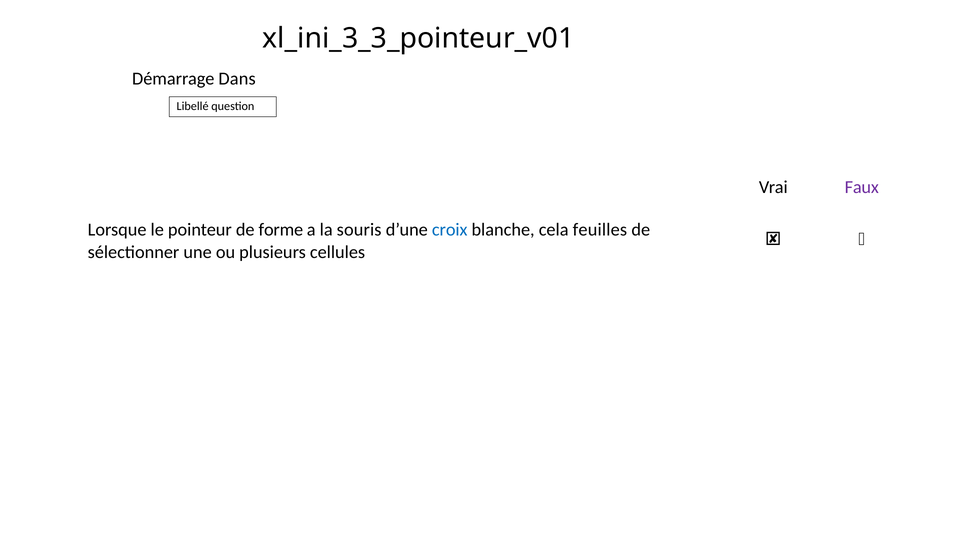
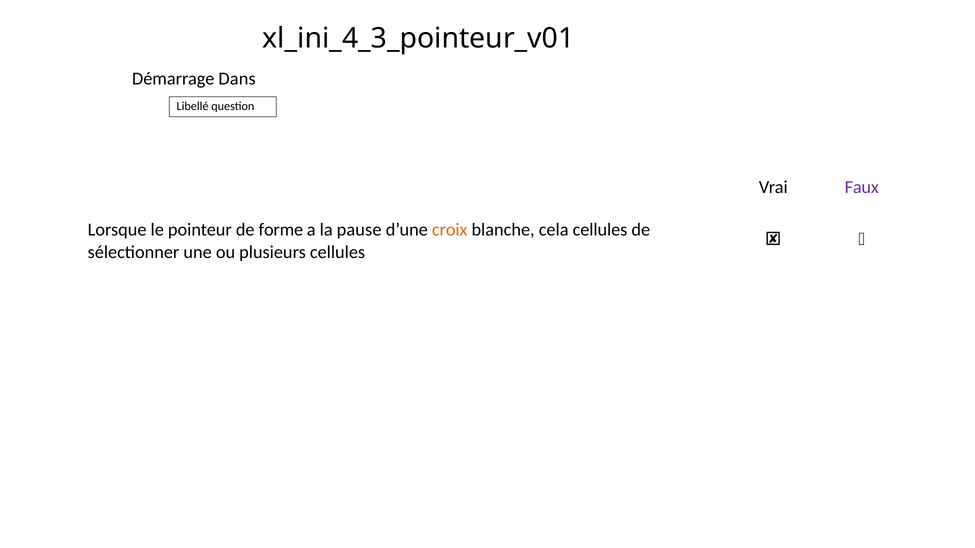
xl_ini_3_3_pointeur_v01: xl_ini_3_3_pointeur_v01 -> xl_ini_4_3_pointeur_v01 (418, 38)
souris: souris -> pause (359, 230)
croix colour: blue -> orange (450, 230)
cela feuilles: feuilles -> cellules (600, 230)
